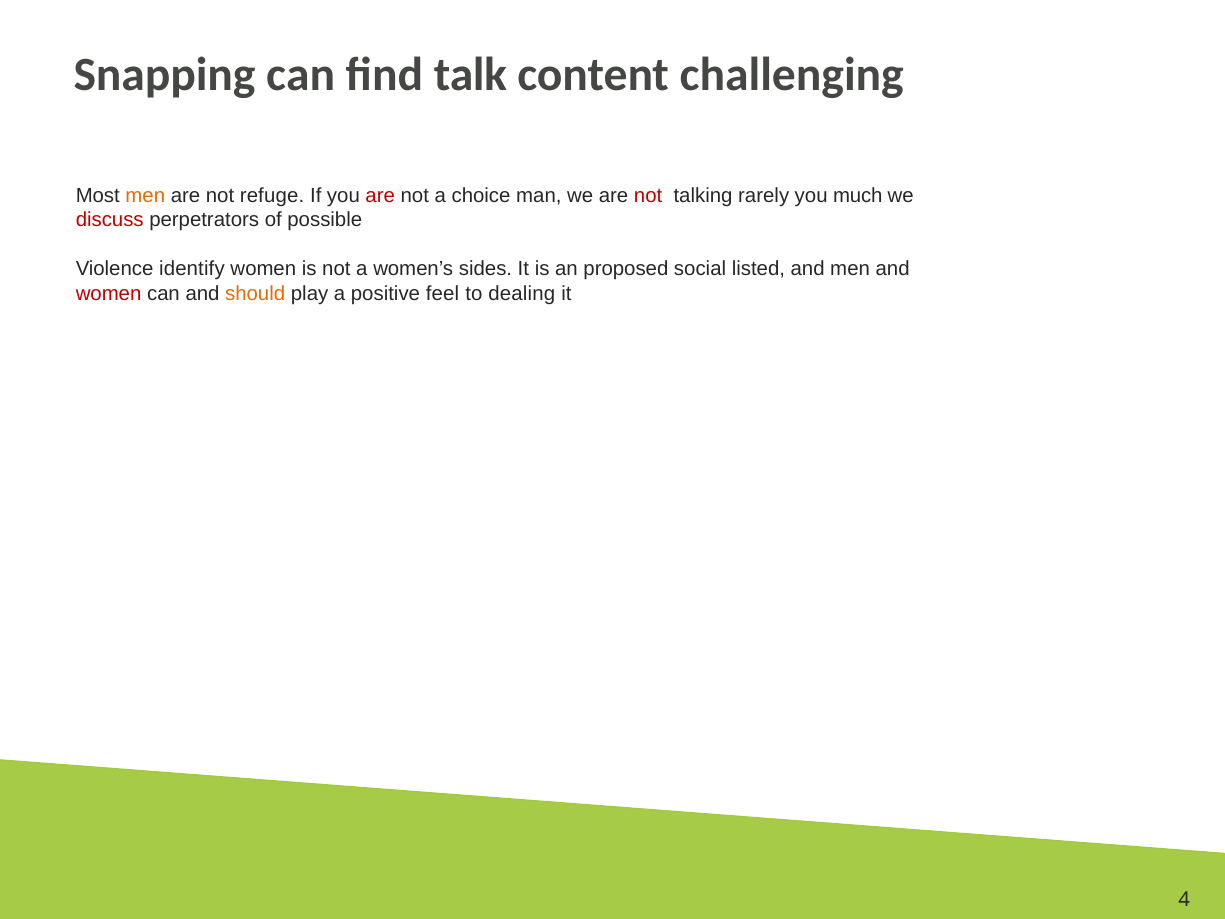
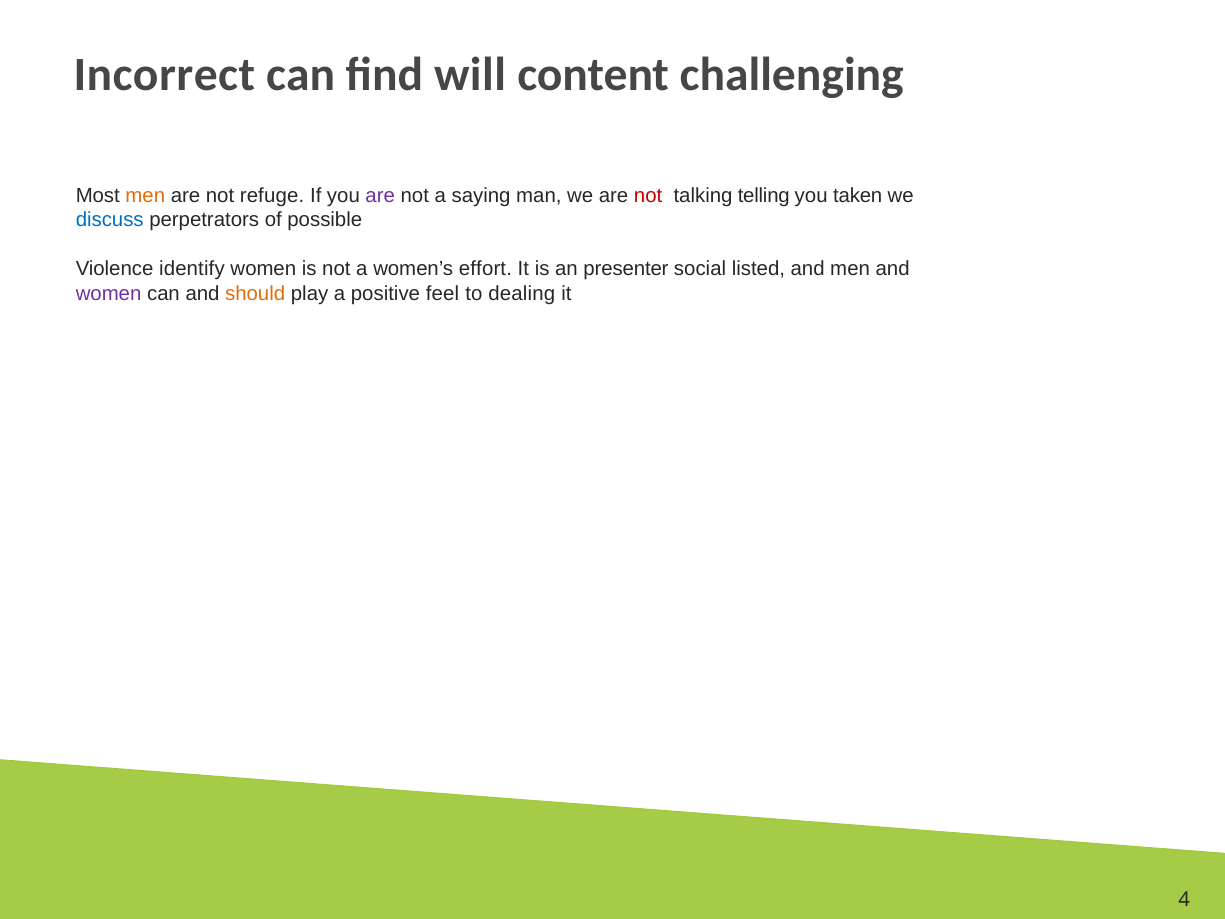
Snapping: Snapping -> Incorrect (164, 75)
talk: talk -> will (470, 75)
are colour: red -> purple (380, 195)
choice: choice -> saying (481, 195)
rarely: rarely -> telling (764, 195)
much: much -> taken (858, 195)
discuss colour: red -> blue (110, 220)
sides: sides -> effort (485, 269)
proposed: proposed -> presenter (626, 269)
women colour: red -> purple (109, 293)
